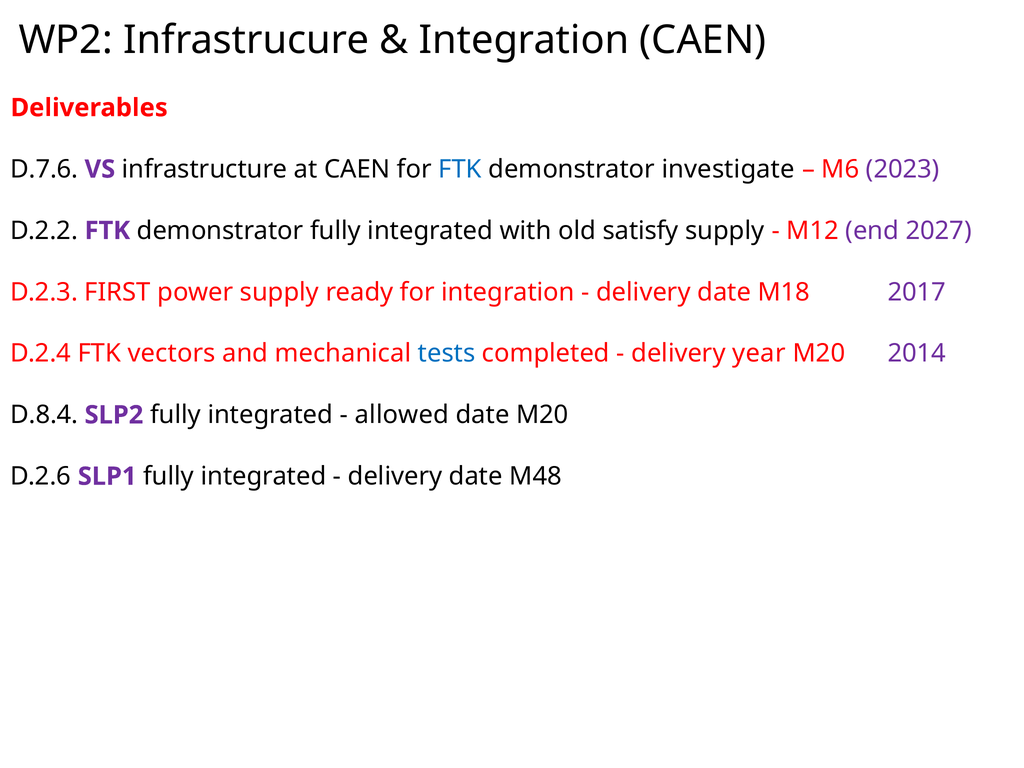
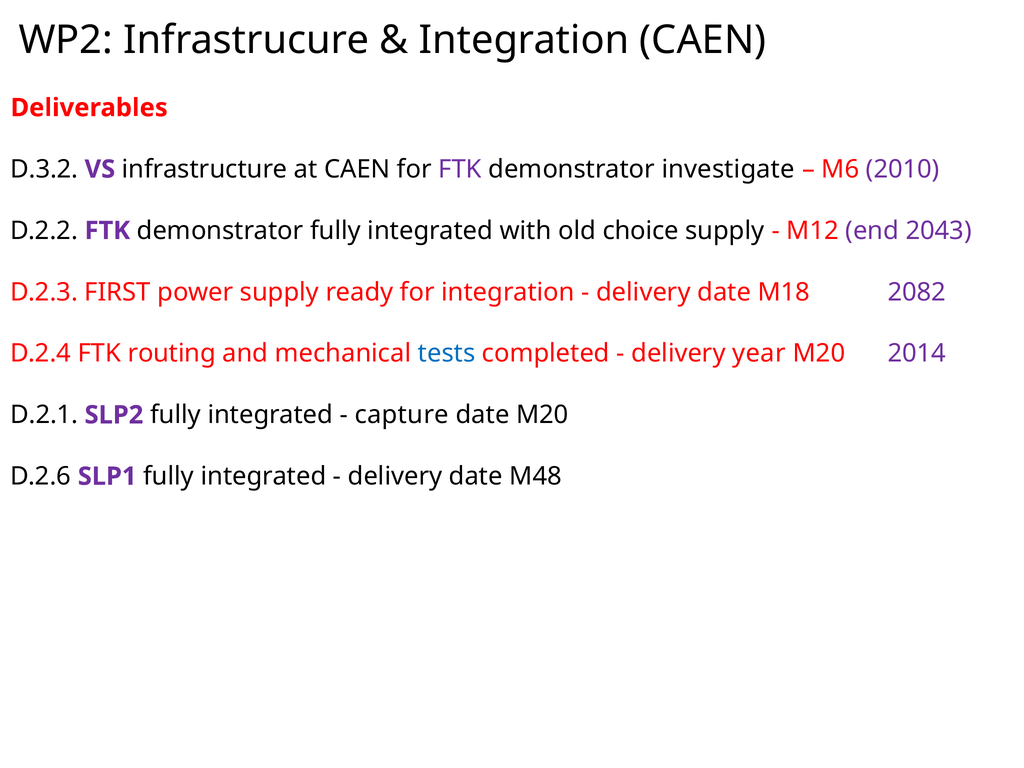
D.7.6: D.7.6 -> D.3.2 (44, 169)
FTK colour: blue -> purple (460, 169)
2023: 2023 -> 2010 (903, 169)
satisfy: satisfy -> choice (641, 231)
2027: 2027 -> 2043 (939, 231)
2017: 2017 -> 2082 (917, 292)
vectors: vectors -> routing (172, 354)
D.8.4: D.8.4 -> D.2.1 (44, 415)
allowed: allowed -> capture (402, 415)
